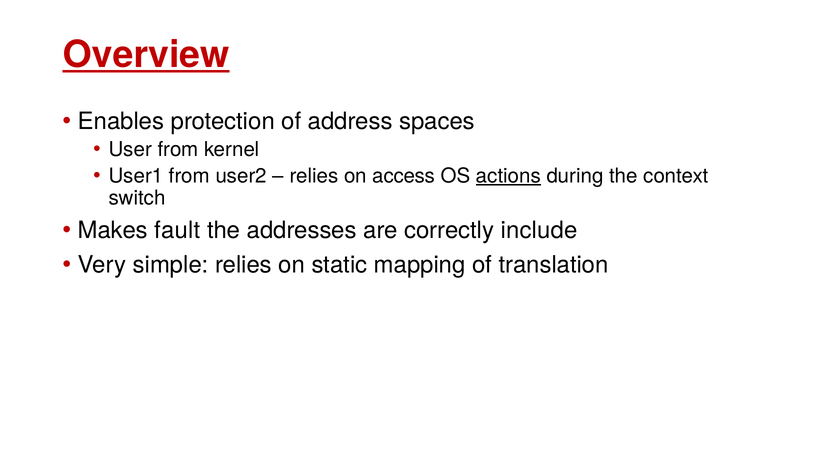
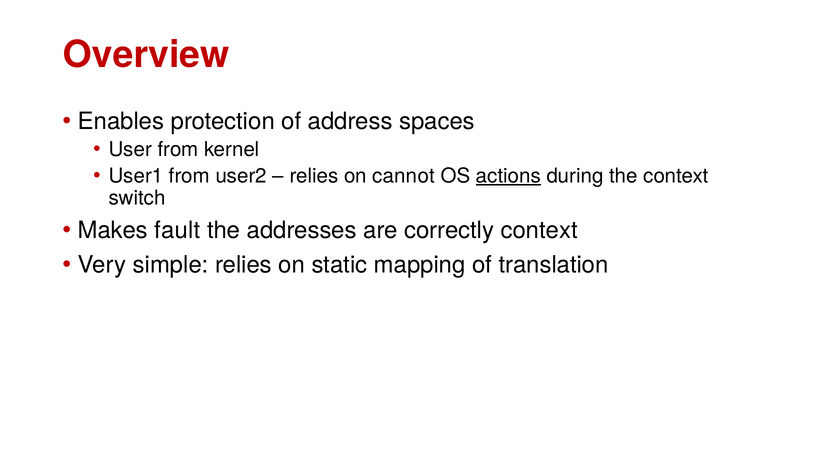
Overview underline: present -> none (146, 55)
access: access -> cannot (404, 176)
correctly include: include -> context (539, 231)
